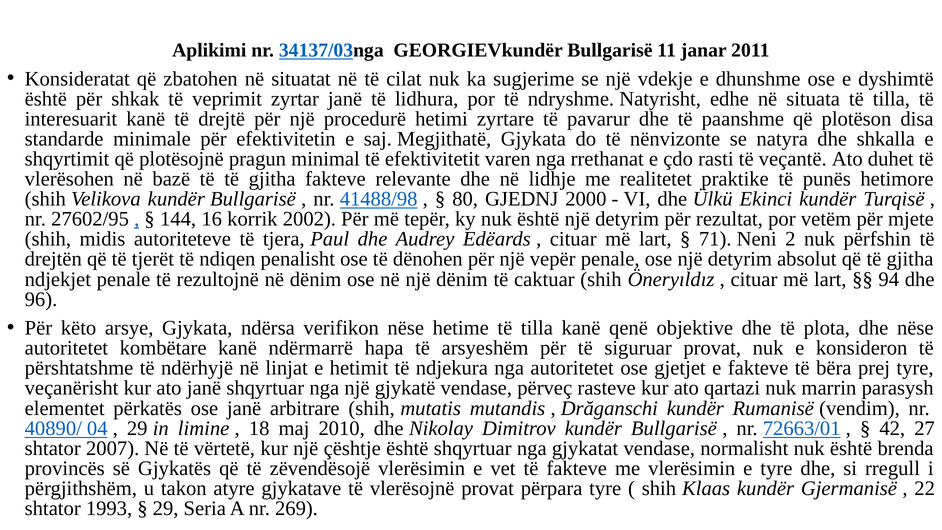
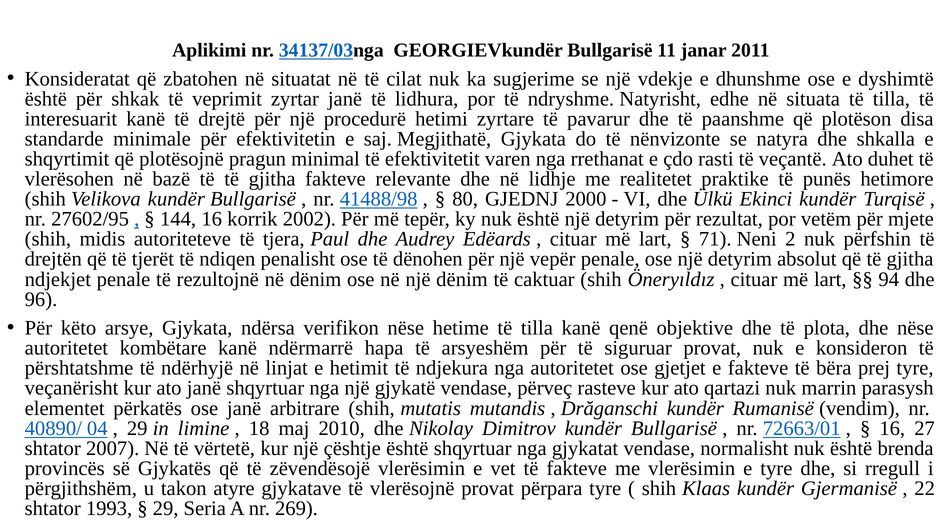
42: 42 -> 16 (892, 428)
